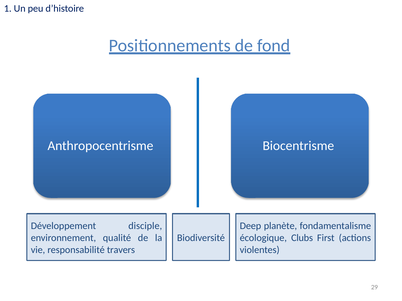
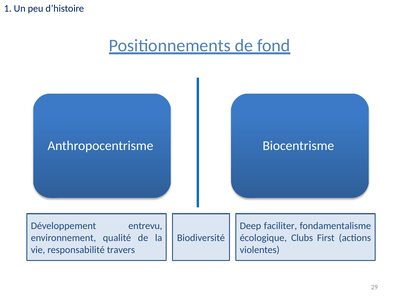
disciple: disciple -> entrevu (145, 226)
planète: planète -> faciliter (280, 226)
